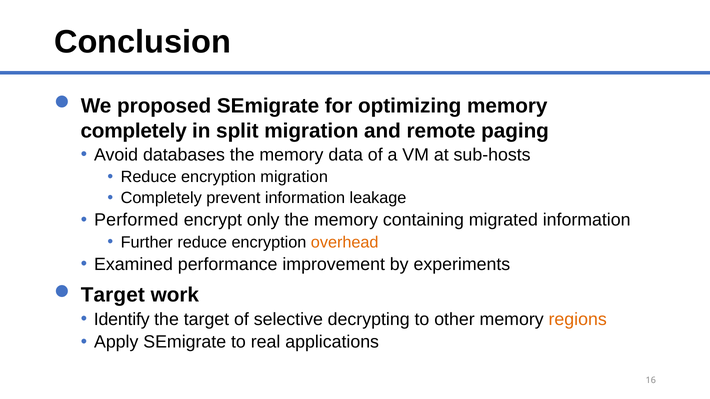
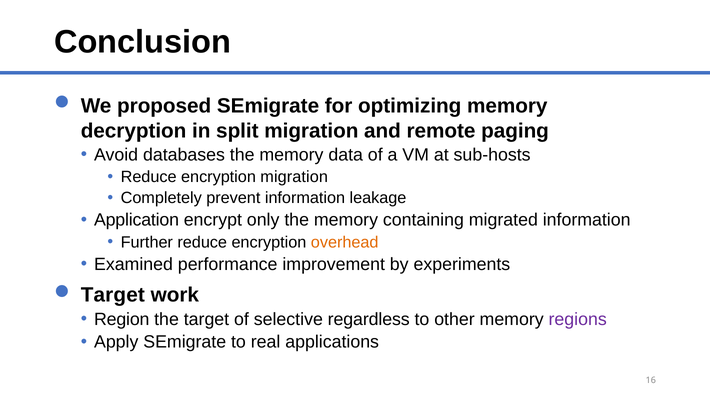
completely: completely -> decryption (134, 131)
Performed: Performed -> Application (137, 220)
Identify: Identify -> Region (122, 319)
decrypting: decrypting -> regardless (369, 319)
regions colour: orange -> purple (578, 319)
